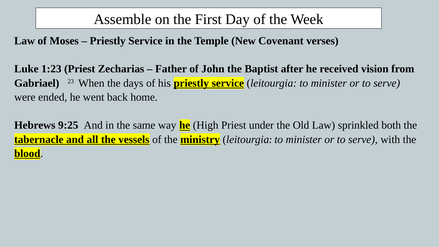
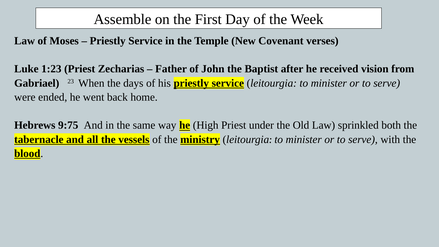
9:25: 9:25 -> 9:75 (68, 125)
